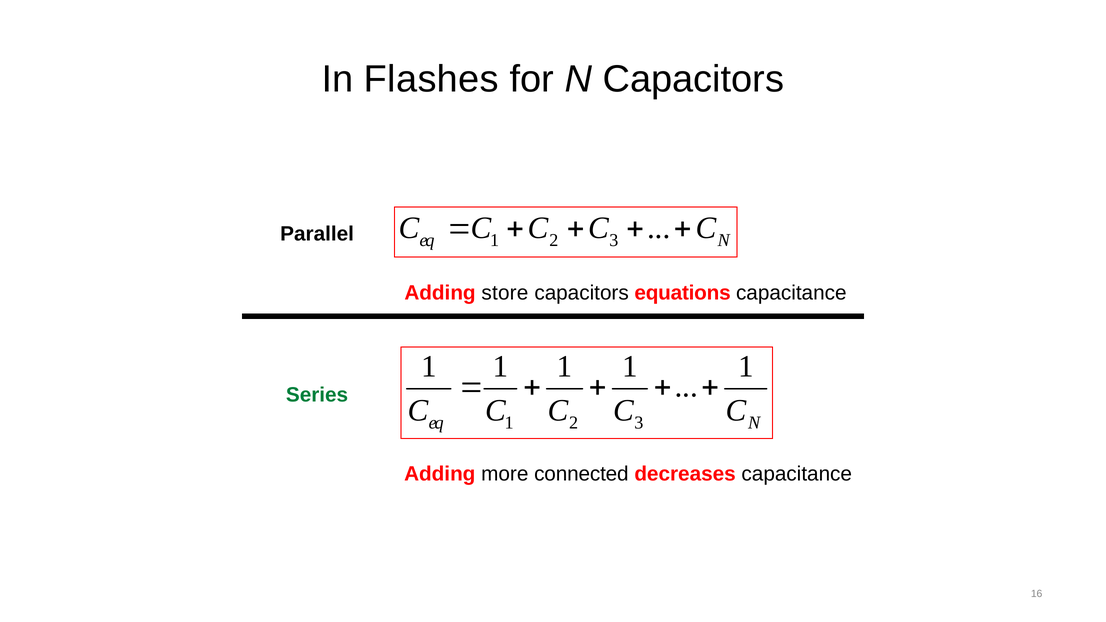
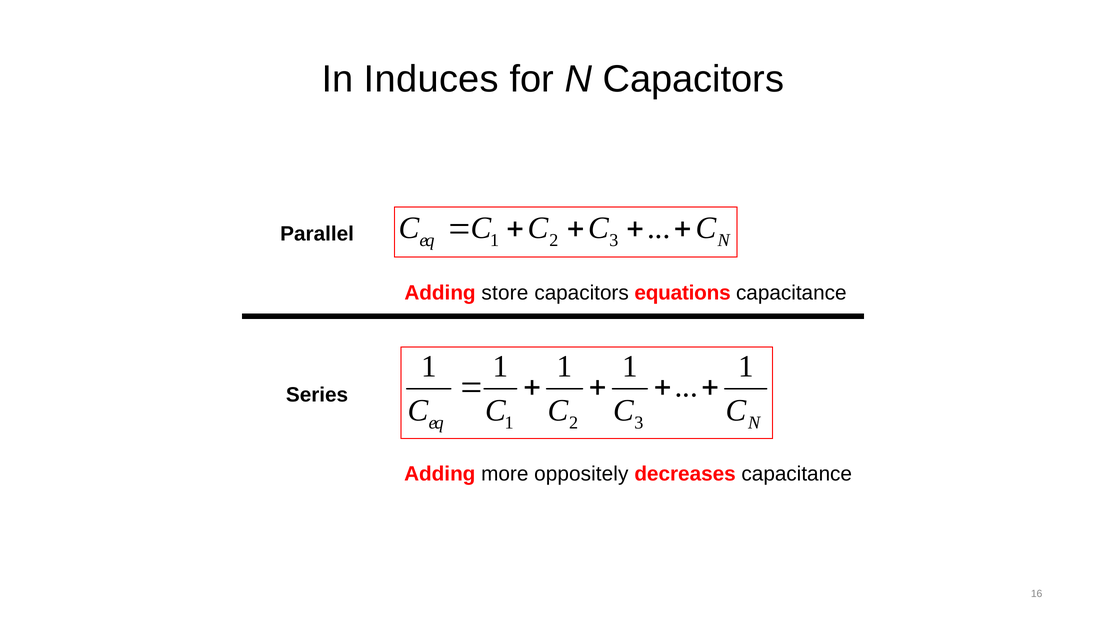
Flashes: Flashes -> Induces (431, 79)
Series colour: green -> black (317, 395)
connected: connected -> oppositely (581, 474)
